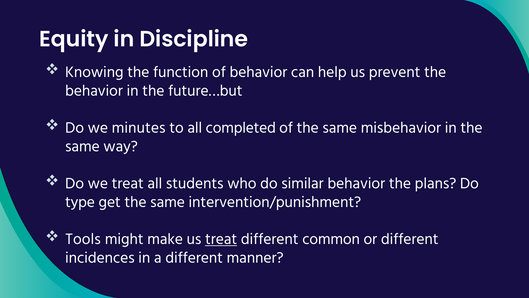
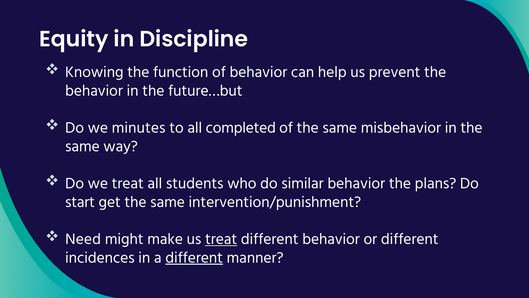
type: type -> start (80, 202)
Tools: Tools -> Need (83, 239)
different common: common -> behavior (331, 239)
different underline: none -> present (194, 257)
